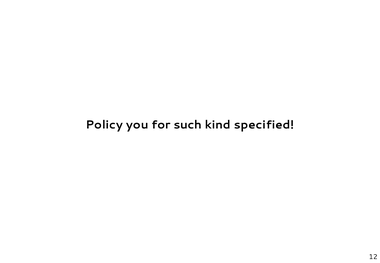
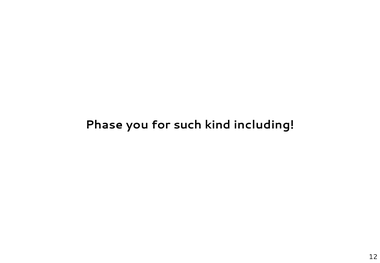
Policy: Policy -> Phase (104, 125)
specified: specified -> including (264, 125)
